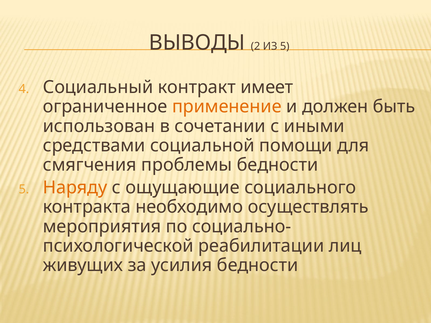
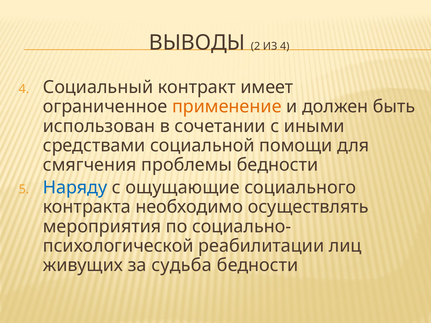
ИЗ 5: 5 -> 4 (285, 46)
Наряду colour: orange -> blue (75, 188)
усилия: усилия -> судьба (182, 265)
